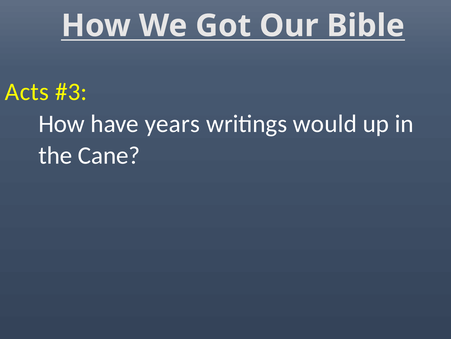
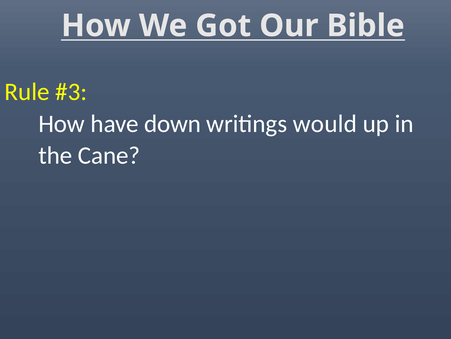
Acts: Acts -> Rule (27, 92)
years: years -> down (173, 123)
